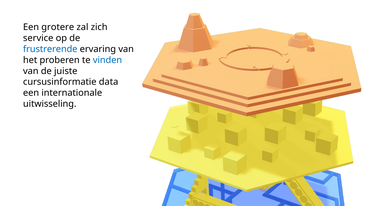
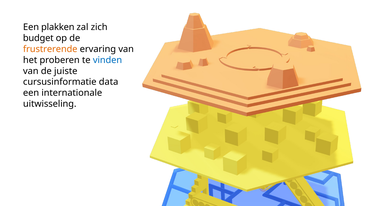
grotere: grotere -> plakken (58, 27)
service: service -> budget (38, 38)
frustrerende colour: blue -> orange (50, 49)
